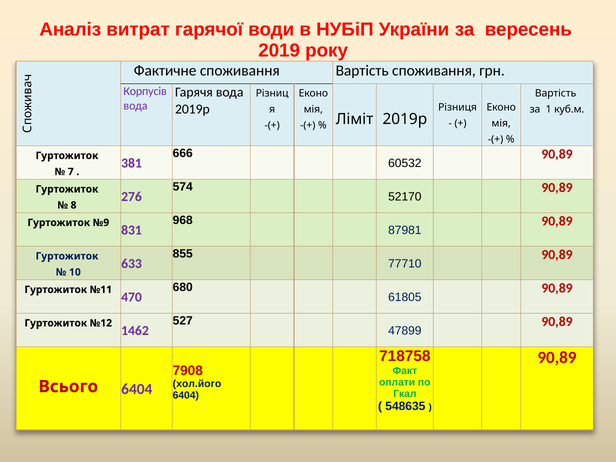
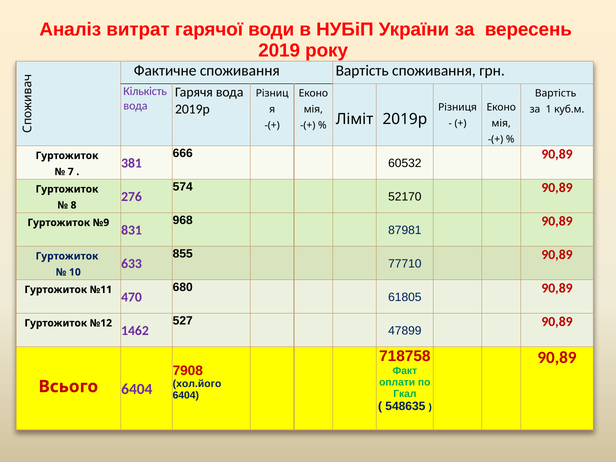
Корпусів: Корпусів -> Кількість (145, 91)
